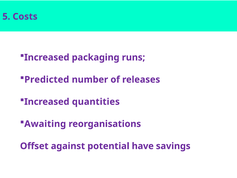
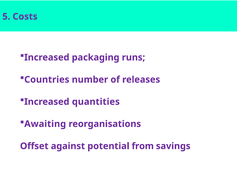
Predicted: Predicted -> Countries (47, 79)
have: have -> from (143, 146)
